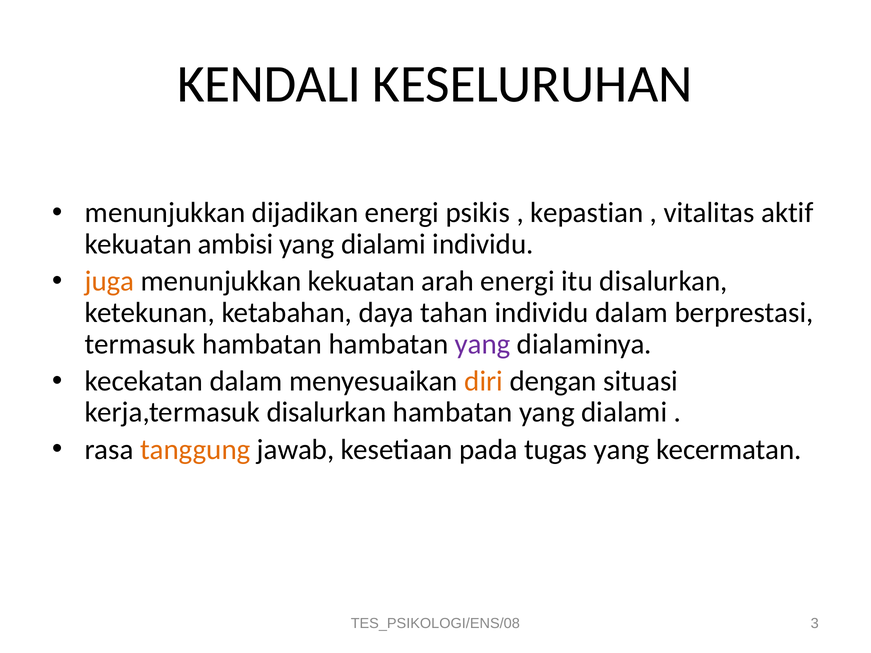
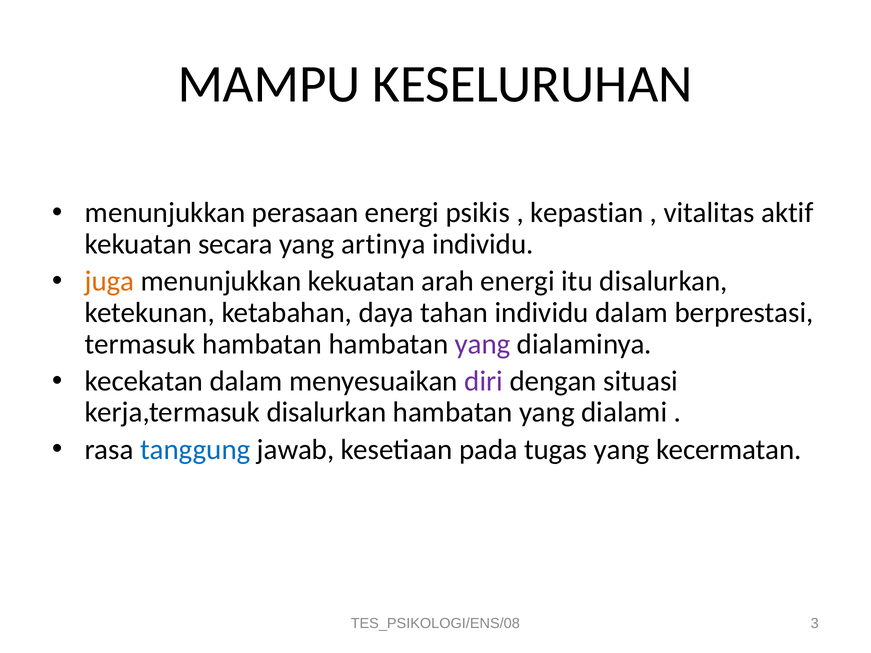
KENDALI: KENDALI -> MAMPU (269, 84)
dijadikan: dijadikan -> perasaan (305, 213)
ambisi: ambisi -> secara (236, 244)
dialami: dialami -> artinya (383, 244)
diri colour: orange -> purple (484, 381)
tanggung colour: orange -> blue (195, 450)
